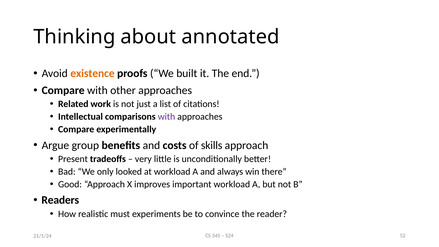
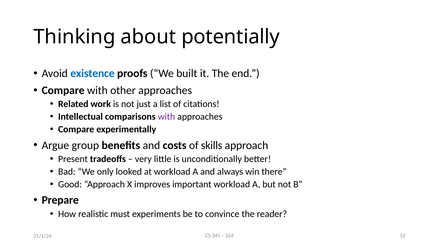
annotated: annotated -> potentially (231, 37)
existence colour: orange -> blue (92, 73)
Readers: Readers -> Prepare (60, 200)
